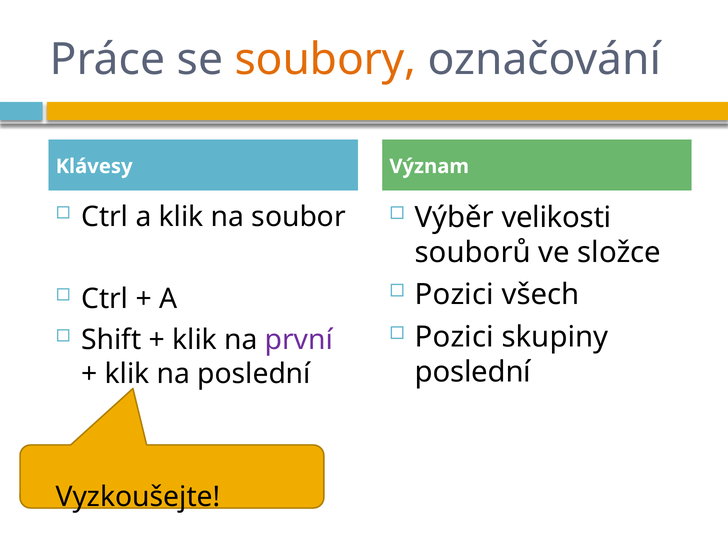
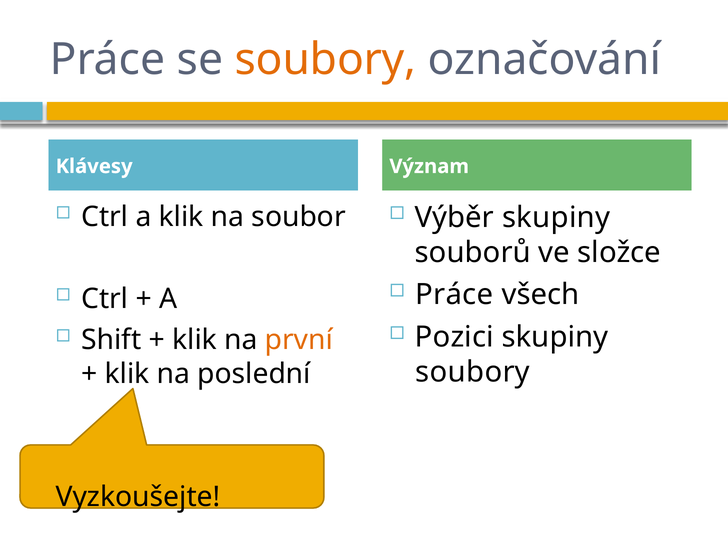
Výběr velikosti: velikosti -> skupiny (556, 217)
Pozici: Pozici -> Práce (454, 295)
první colour: purple -> orange (299, 340)
poslední: poslední -> soubory (473, 372)
